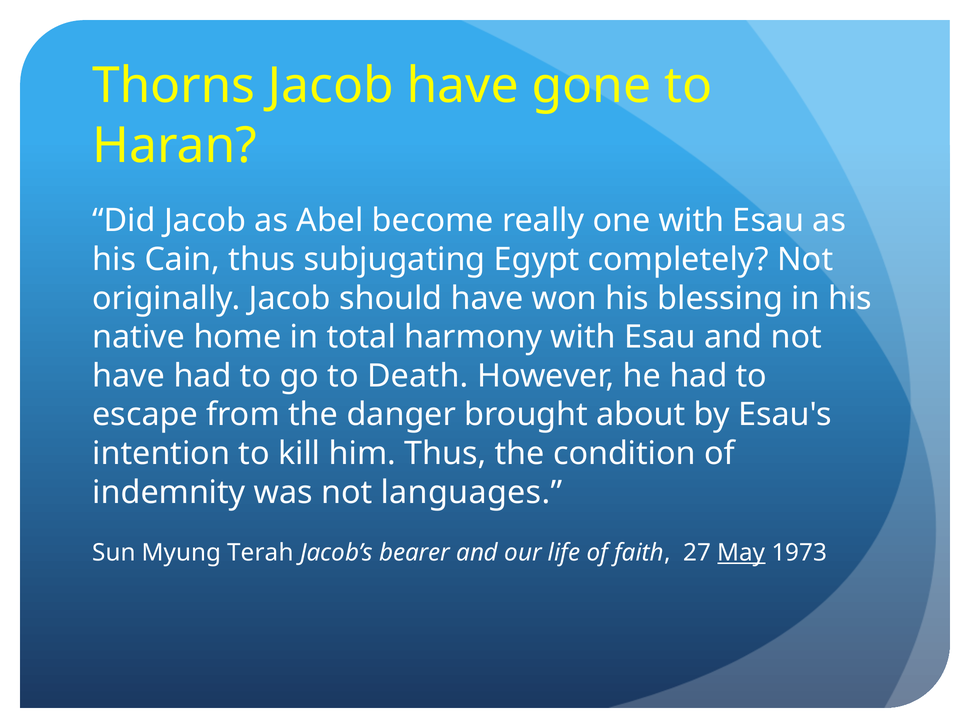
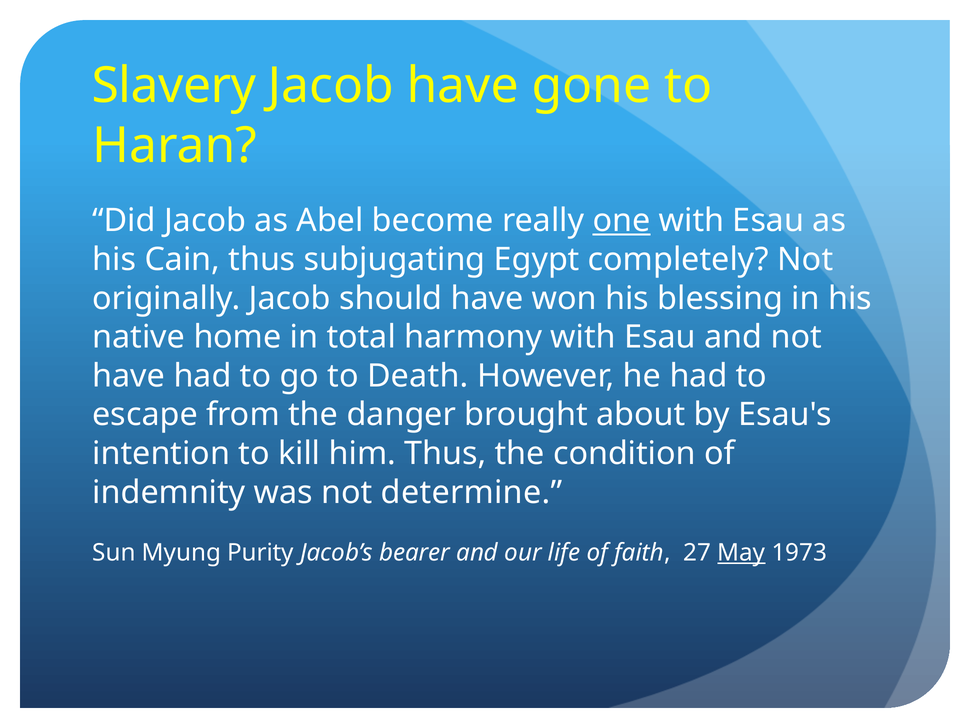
Thorns: Thorns -> Slavery (174, 86)
one underline: none -> present (621, 221)
languages: languages -> determine (472, 492)
Terah: Terah -> Purity (261, 552)
